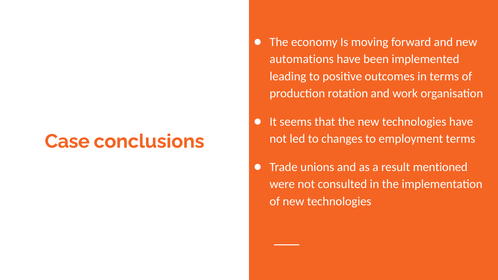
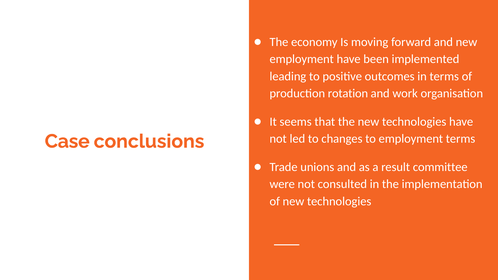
automations: automations -> employment (302, 59)
mentioned: mentioned -> committee (440, 167)
